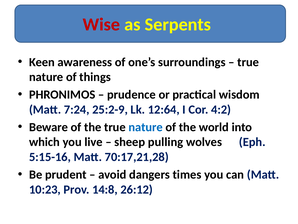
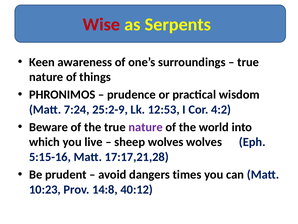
12:64: 12:64 -> 12:53 (164, 109)
nature colour: blue -> purple (146, 127)
sheep pulling: pulling -> wolves (166, 142)
70:17,21,28: 70:17,21,28 -> 17:17,21,28 (137, 157)
26:12: 26:12 -> 40:12 (137, 189)
